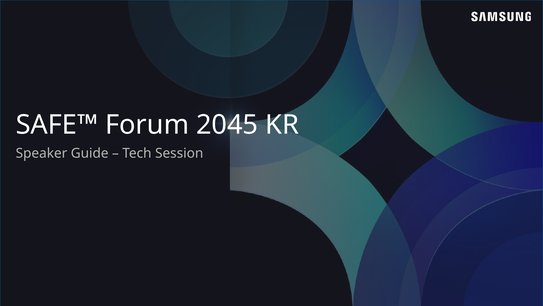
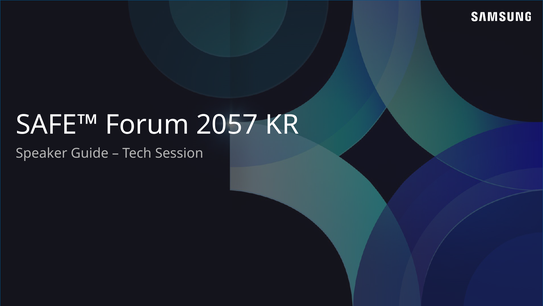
2045: 2045 -> 2057 (227, 125)
